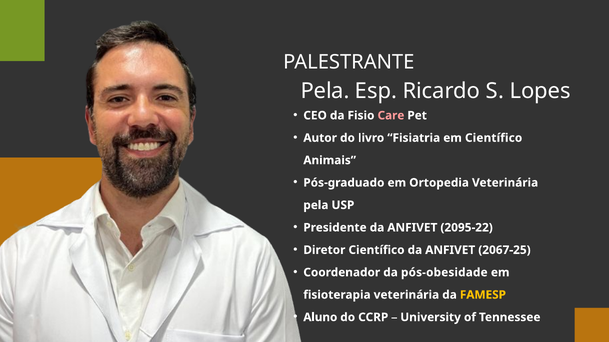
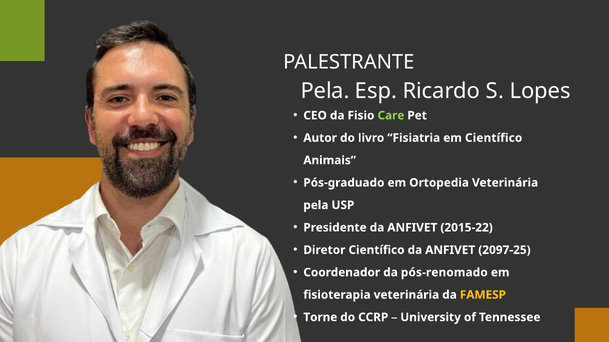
Care colour: pink -> light green (391, 116)
2095-22: 2095-22 -> 2015-22 (467, 228)
2067-25: 2067-25 -> 2097-25 (504, 250)
pós-obesidade: pós-obesidade -> pós-renomado (444, 273)
Aluno: Aluno -> Torne (320, 318)
